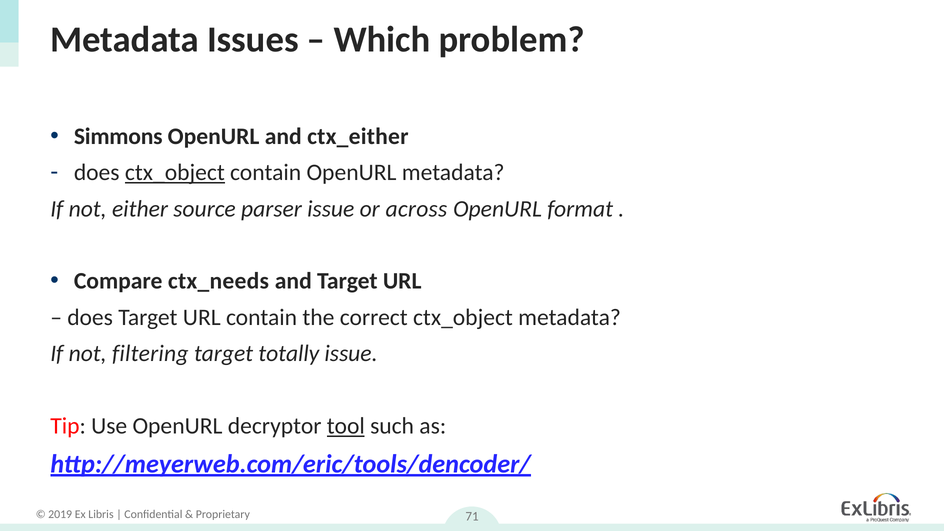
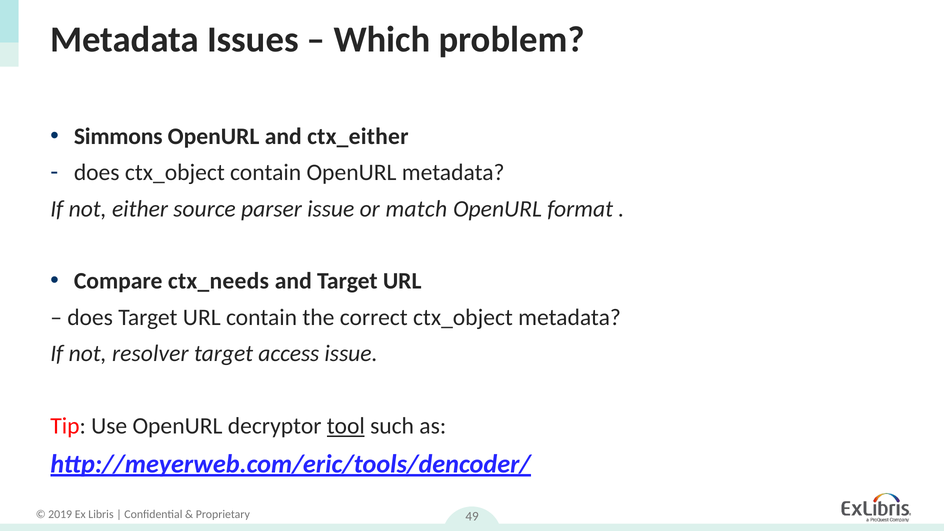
ctx_object underline: present -> none (175, 173)
across: across -> match (416, 209)
filtering: filtering -> resolver (150, 354)
totally: totally -> access (289, 354)
71: 71 -> 49 (472, 516)
